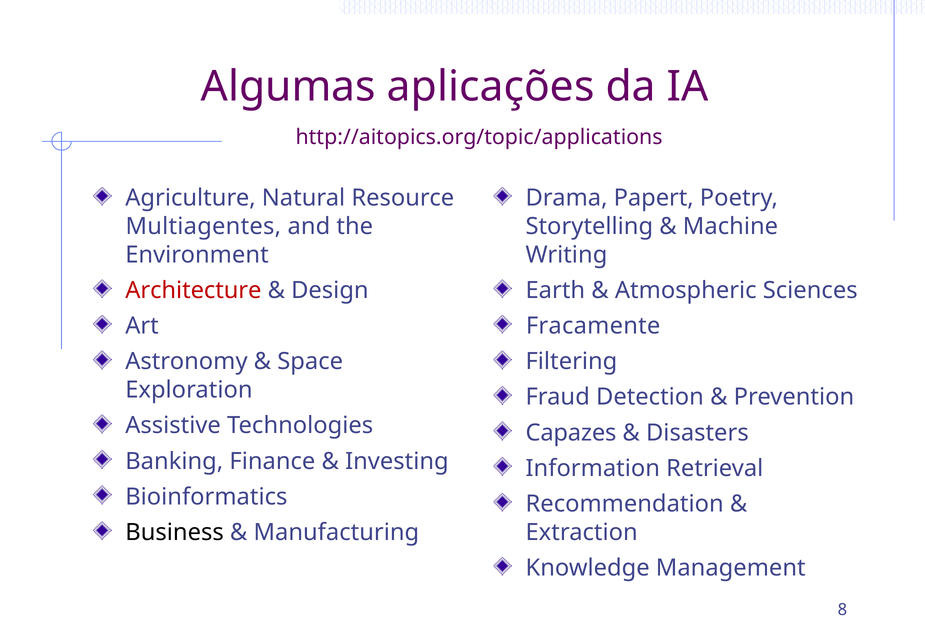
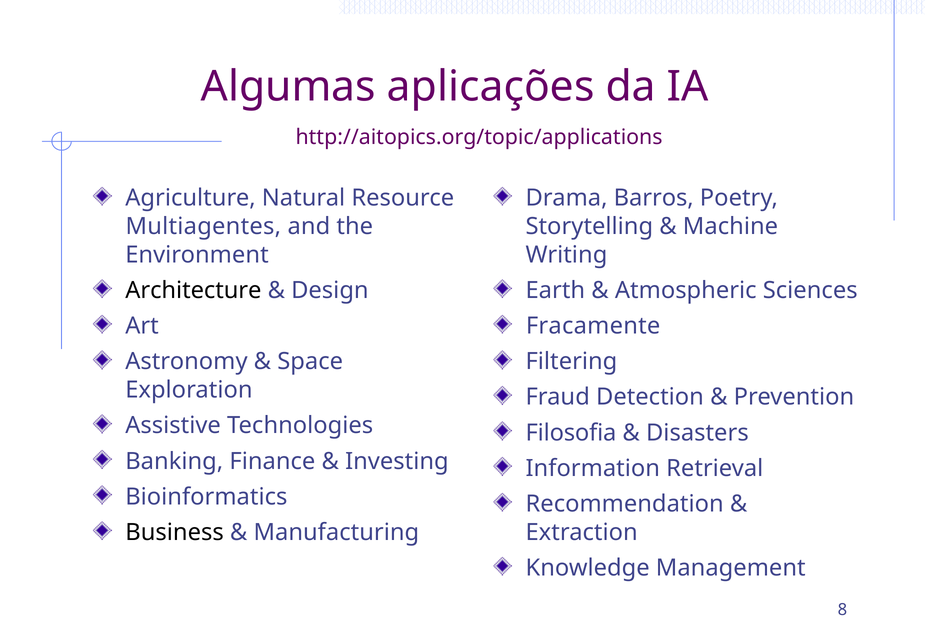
Papert: Papert -> Barros (654, 198)
Architecture colour: red -> black (193, 291)
Capazes: Capazes -> Filosofia (571, 433)
